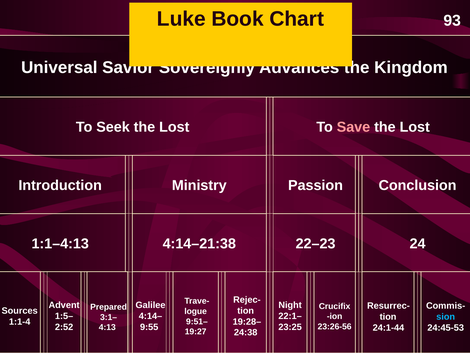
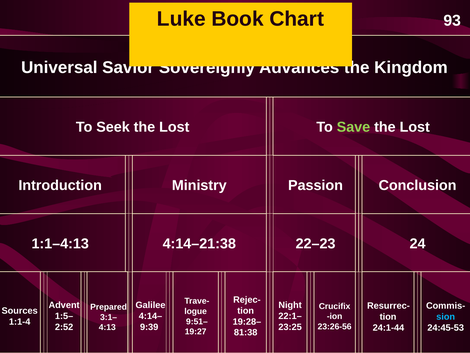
Save colour: pink -> light green (353, 127)
9:55: 9:55 -> 9:39 (149, 327)
24:38: 24:38 -> 81:38 (246, 332)
